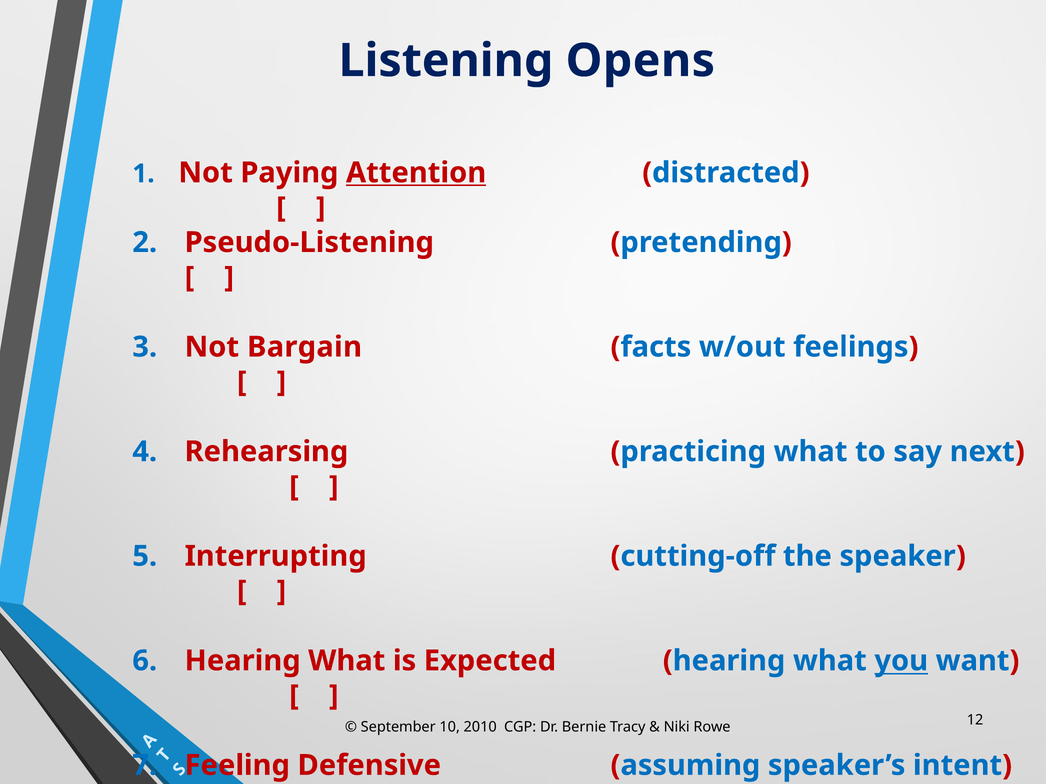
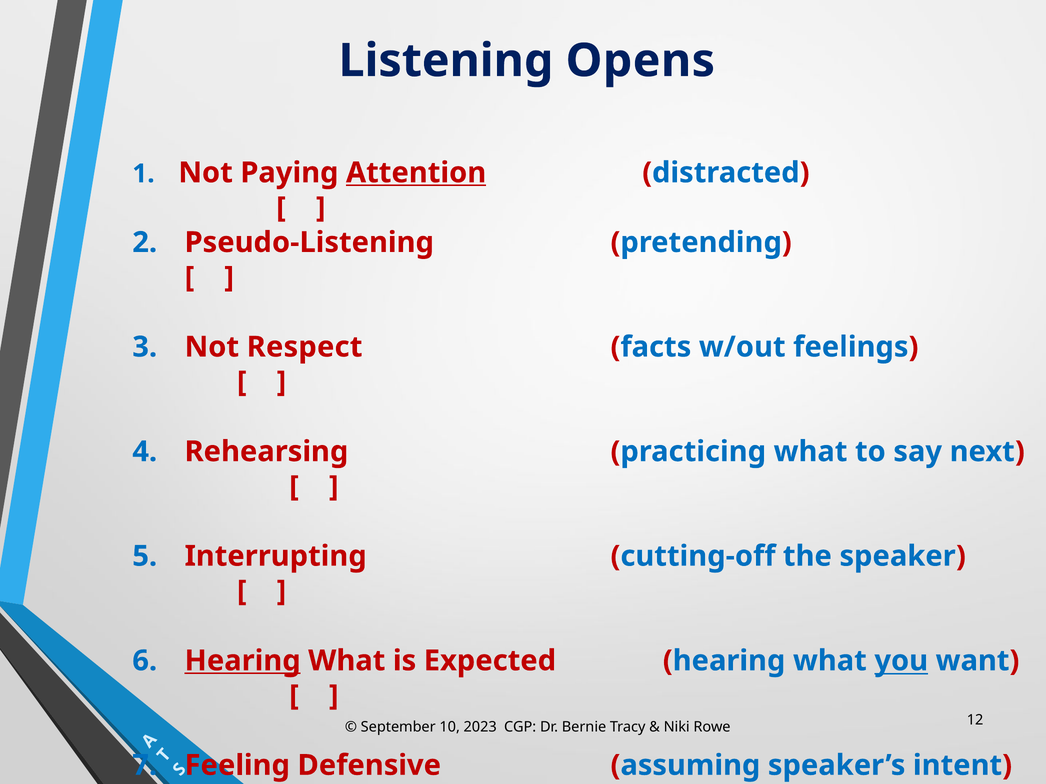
Bargain: Bargain -> Respect (305, 347)
Hearing underline: none -> present (243, 661)
2010: 2010 -> 2023 (480, 727)
